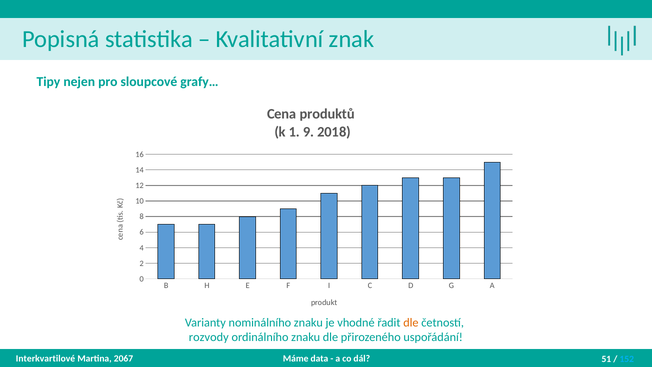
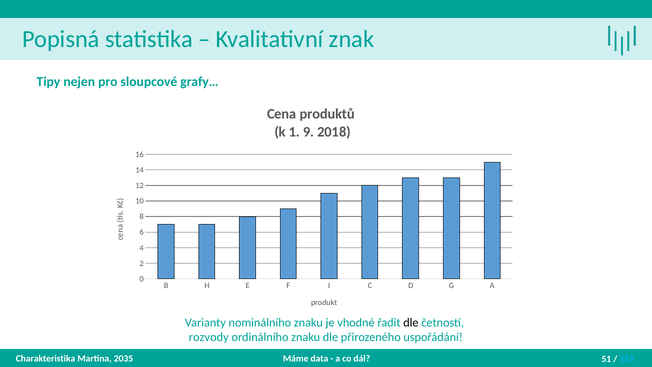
dle colour: orange -> black (411, 322)
Interkvartilové: Interkvartilové -> Charakteristika (46, 358)
2067: 2067 -> 2035 (123, 358)
